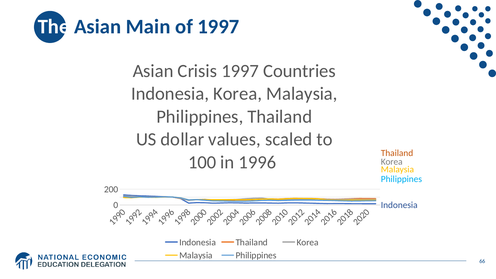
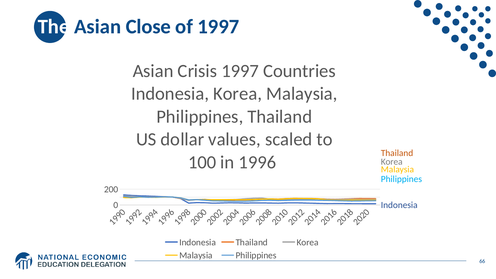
Main: Main -> Close (148, 27)
